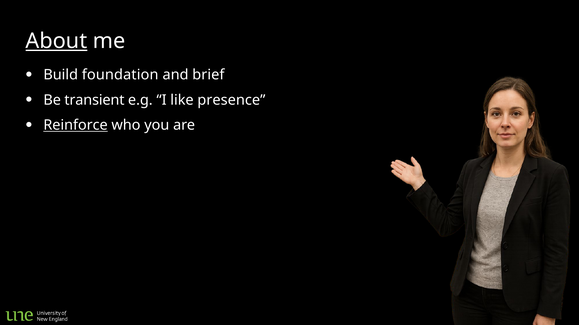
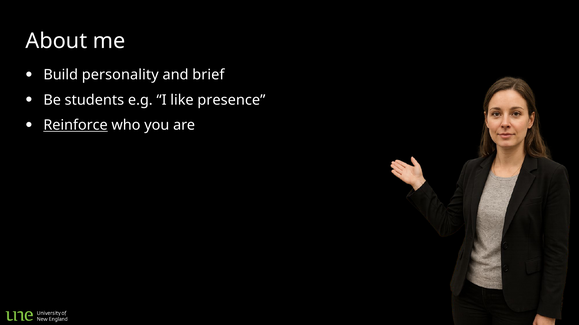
About underline: present -> none (56, 41)
foundation: foundation -> personality (120, 75)
transient: transient -> students (94, 100)
